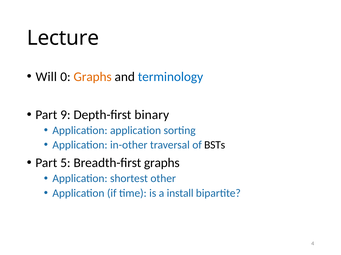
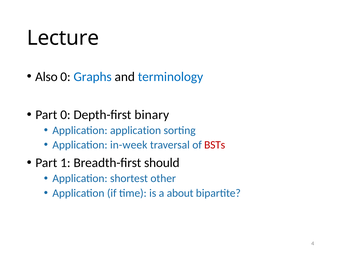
Will: Will -> Also (46, 77)
Graphs colour: orange -> blue (93, 77)
Part 9: 9 -> 0 (65, 115)
in-other: in-other -> in-week (129, 145)
BSTs colour: black -> red (215, 145)
5: 5 -> 1 (65, 163)
Breadth-first graphs: graphs -> should (162, 163)
install: install -> about (180, 194)
